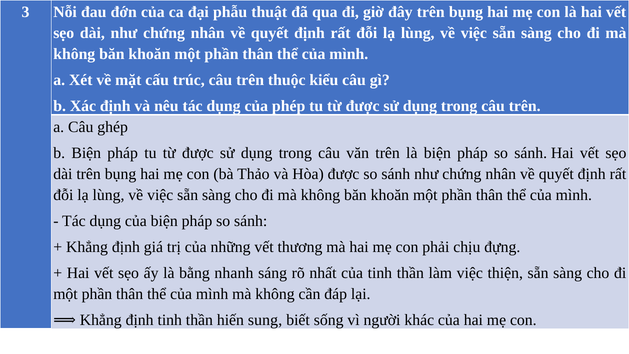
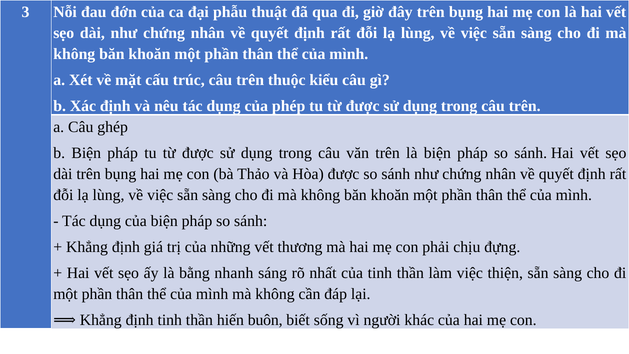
sung: sung -> buôn (265, 320)
